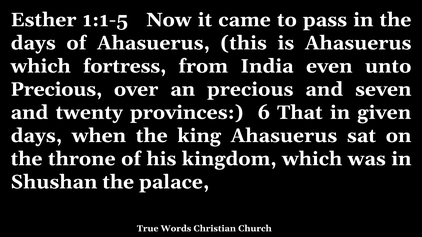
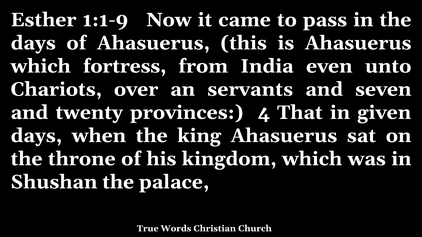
1:1-5: 1:1-5 -> 1:1-9 (105, 20)
Precious: Precious -> Chariots (56, 89)
an precious: precious -> servants (250, 89)
6: 6 -> 4 (264, 113)
